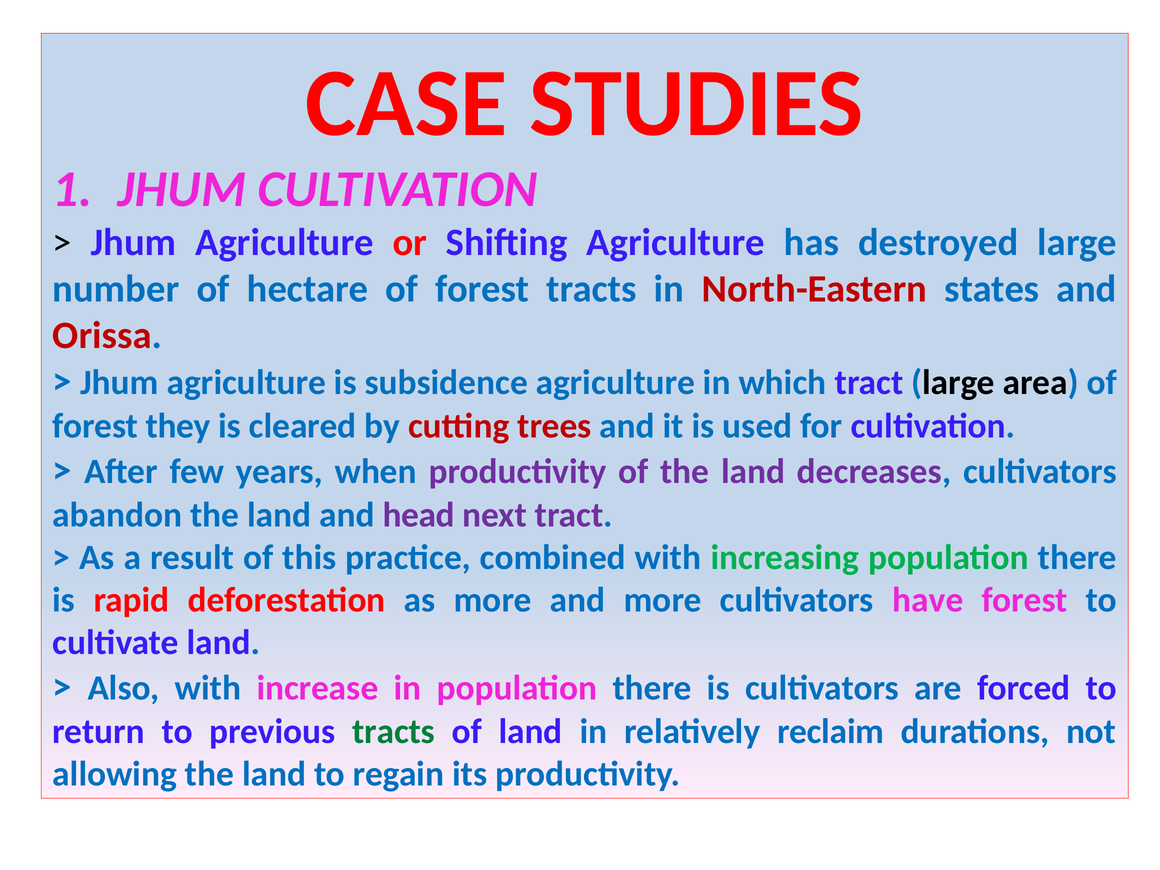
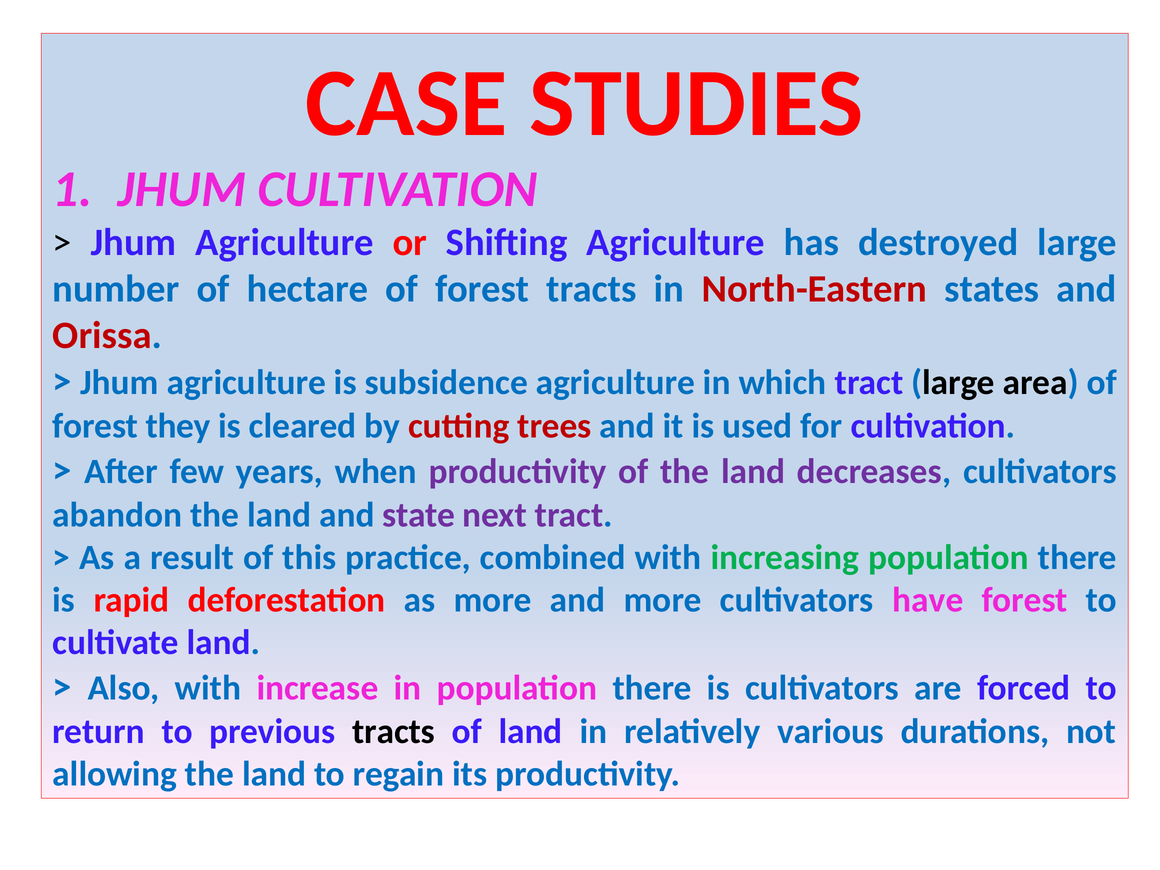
head: head -> state (419, 515)
tracts colour: green -> black (394, 731)
reclaim: reclaim -> various (831, 731)
